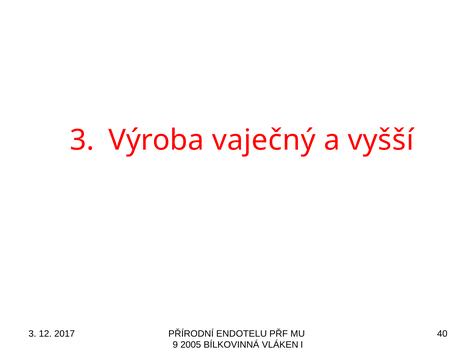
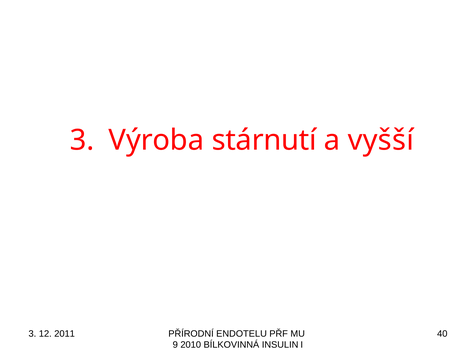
vaječný: vaječný -> stárnutí (264, 140)
2017: 2017 -> 2011 (65, 334)
2005: 2005 -> 2010 (191, 345)
VLÁKEN: VLÁKEN -> INSULIN (280, 345)
